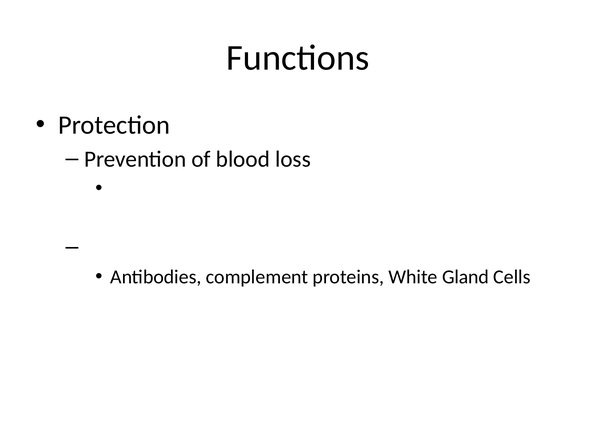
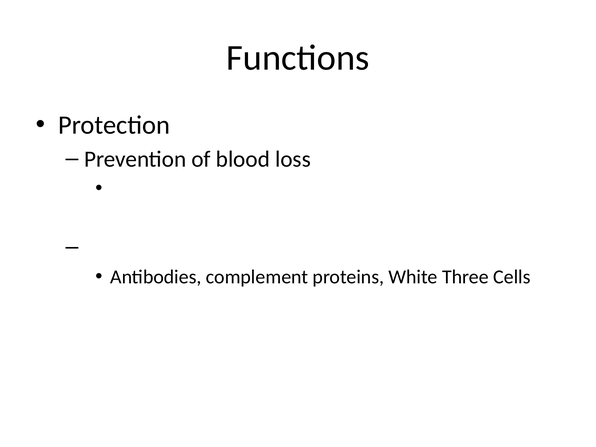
Gland: Gland -> Three (465, 277)
